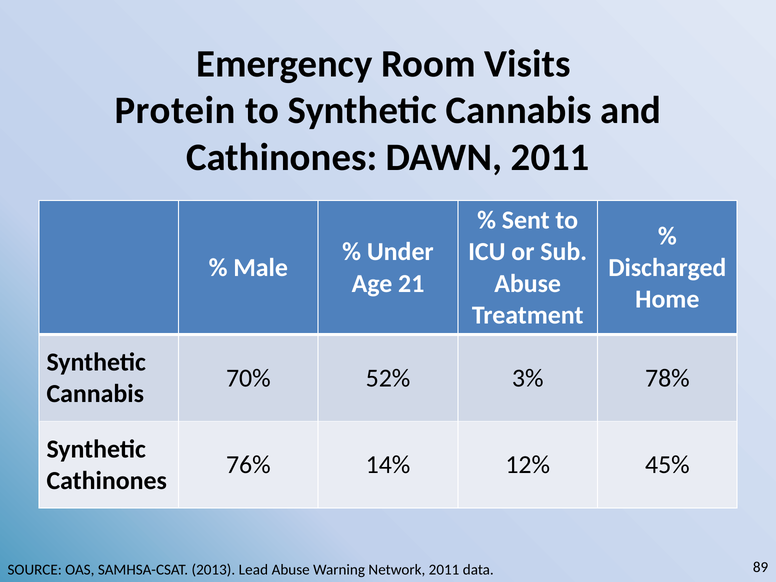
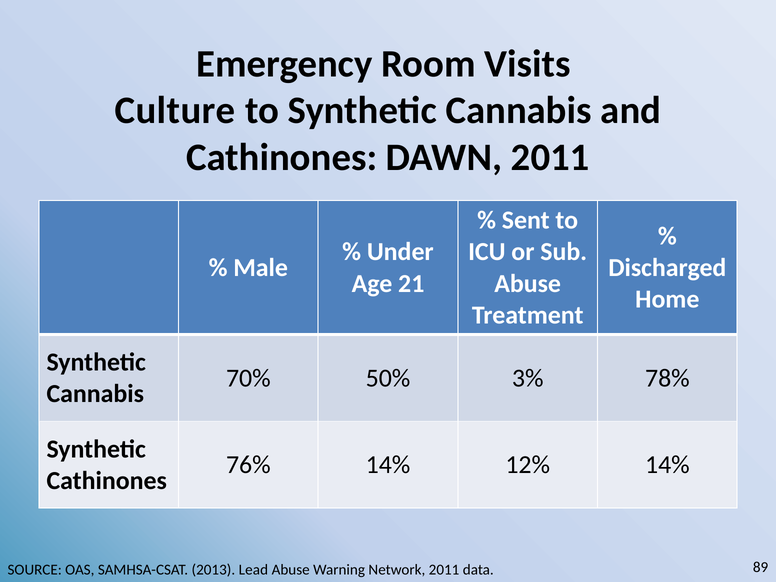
Protein: Protein -> Culture (175, 111)
52%: 52% -> 50% (388, 378)
12% 45%: 45% -> 14% (667, 465)
